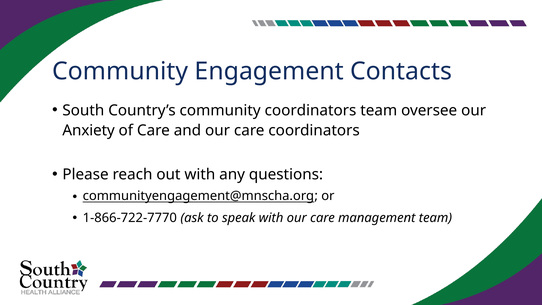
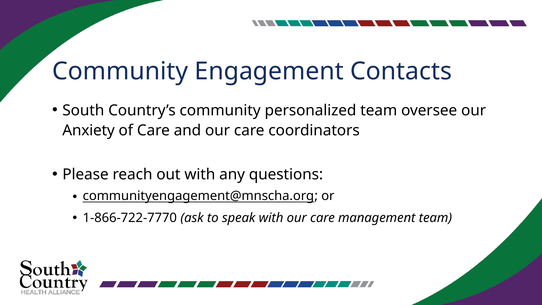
community coordinators: coordinators -> personalized (311, 110)
